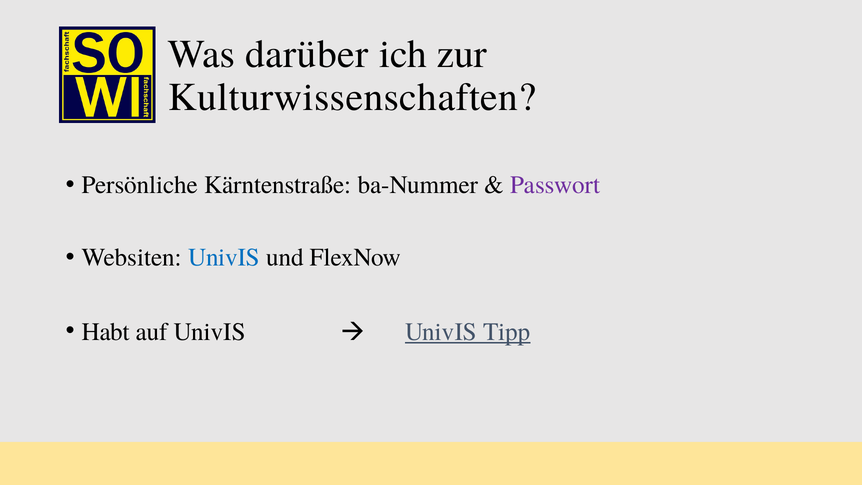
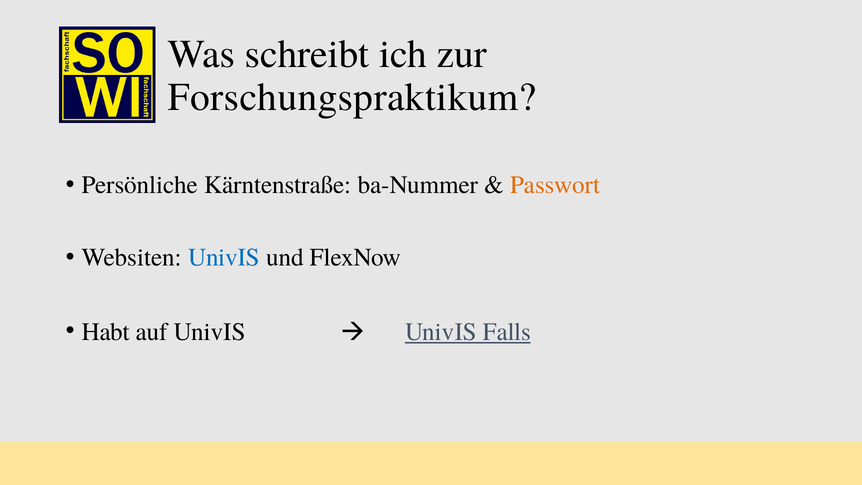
darüber: darüber -> schreibt (307, 54)
Kulturwissenschaften: Kulturwissenschaften -> Forschungspraktikum (352, 97)
Passwort colour: purple -> orange (555, 185)
Tipp: Tipp -> Falls (507, 332)
